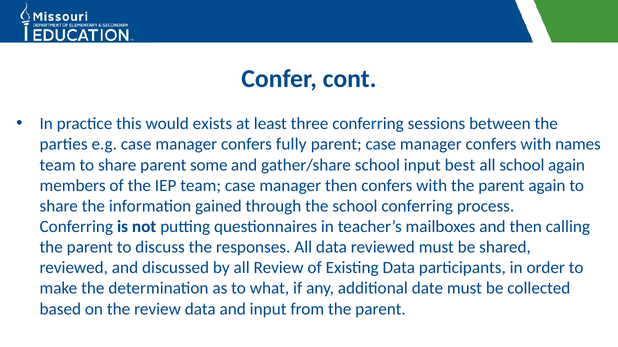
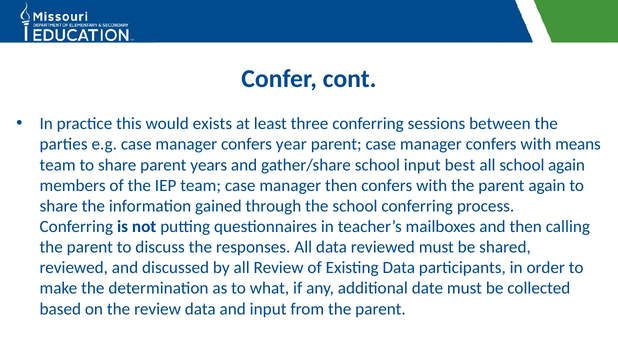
fully: fully -> year (291, 145)
names: names -> means (578, 145)
some: some -> years (209, 165)
